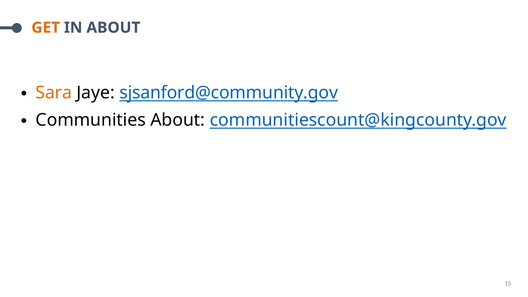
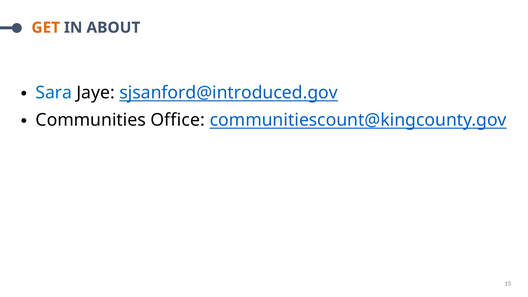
Sara colour: orange -> blue (54, 93)
sjsanford@community.gov: sjsanford@community.gov -> sjsanford@introduced.gov (229, 93)
Communities About: About -> Office (178, 120)
